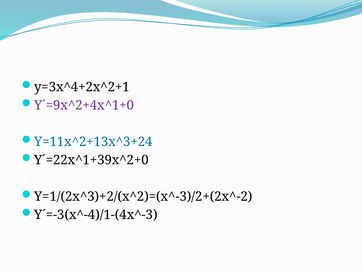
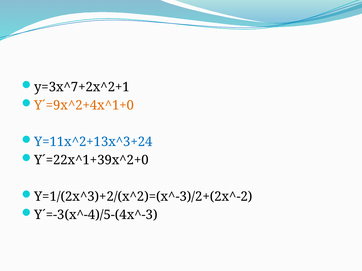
y=3x^4+2x^2+1: y=3x^4+2x^2+1 -> y=3x^7+2x^2+1 (82, 87)
Y´=9x^2+4x^1+0 colour: purple -> orange (84, 105)
Y´=-3(x^-4)/1-(4x^-3: Y´=-3(x^-4)/1-(4x^-3 -> Y´=-3(x^-4)/5-(4x^-3 (96, 215)
